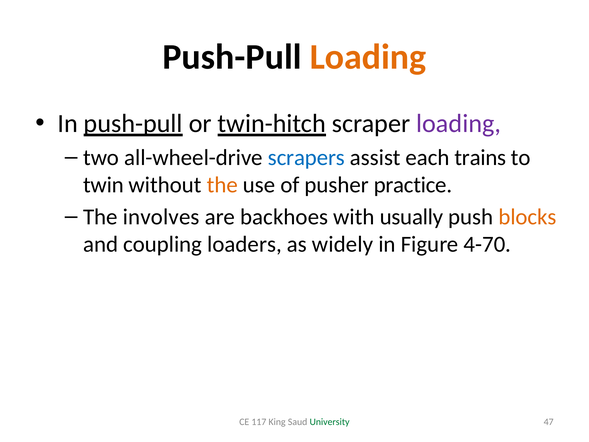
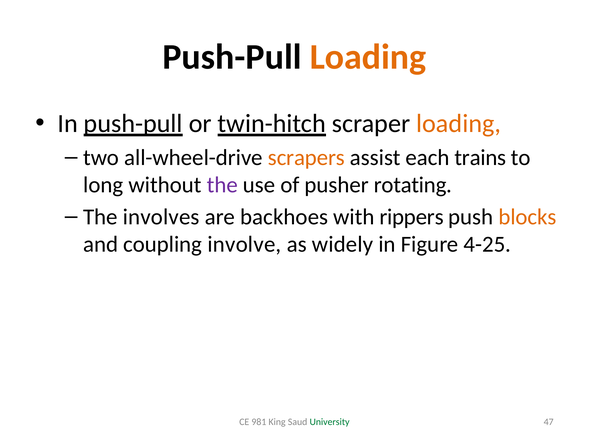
loading colour: purple -> orange (459, 124)
scrapers colour: blue -> orange (306, 157)
twin: twin -> long (103, 185)
the colour: orange -> purple (222, 185)
practice: practice -> rotating (413, 185)
usually: usually -> rippers (412, 217)
loaders: loaders -> involve (244, 244)
4-70: 4-70 -> 4-25 (487, 244)
117: 117 -> 981 (259, 422)
